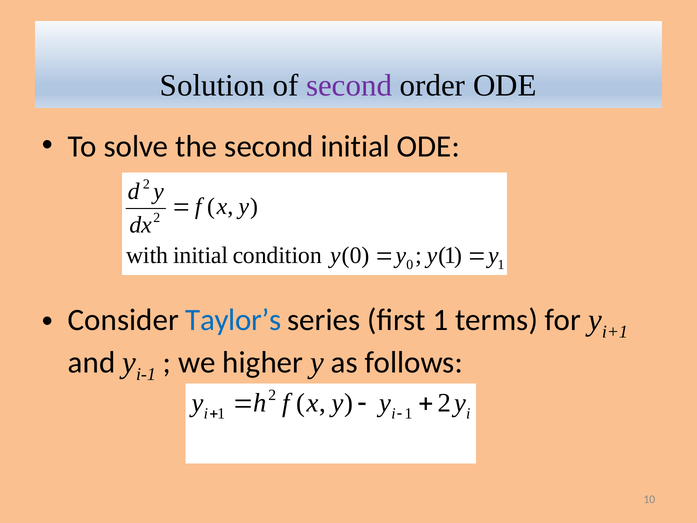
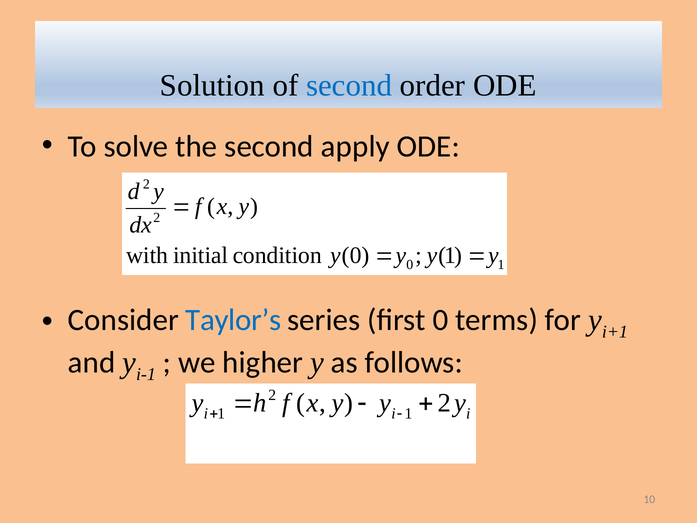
second colour: purple -> blue (349, 85)
second initial: initial -> apply (355, 146)
first 1: 1 -> 0 (441, 320)
